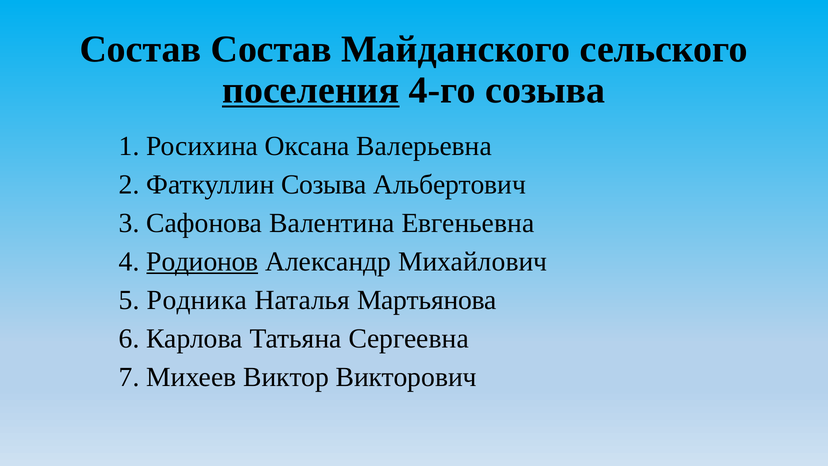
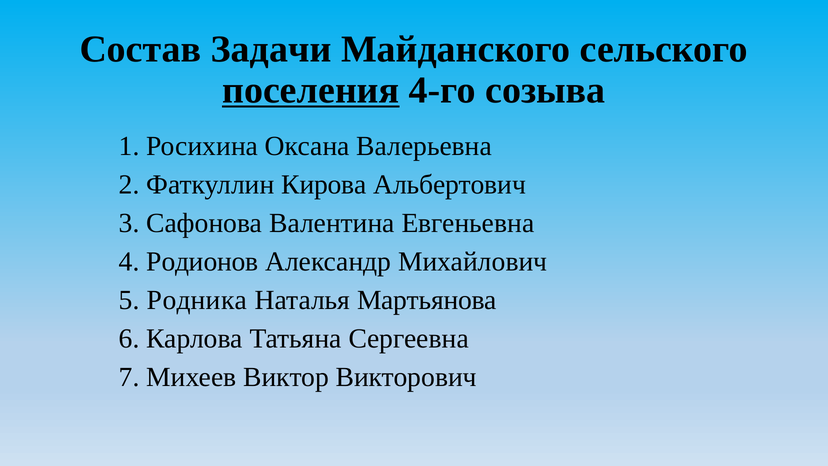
Состав Состав: Состав -> Задачи (271, 49)
Фаткуллин Созыва: Созыва -> Кирова (324, 184)
Родионов underline: present -> none (202, 261)
